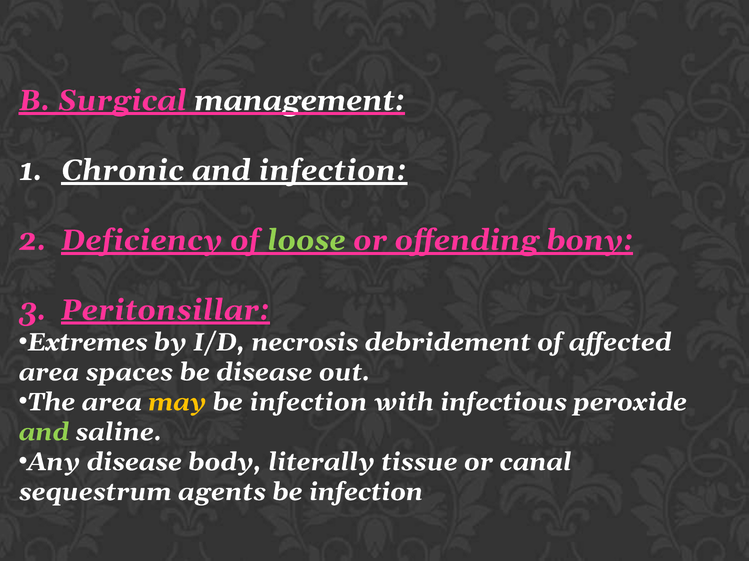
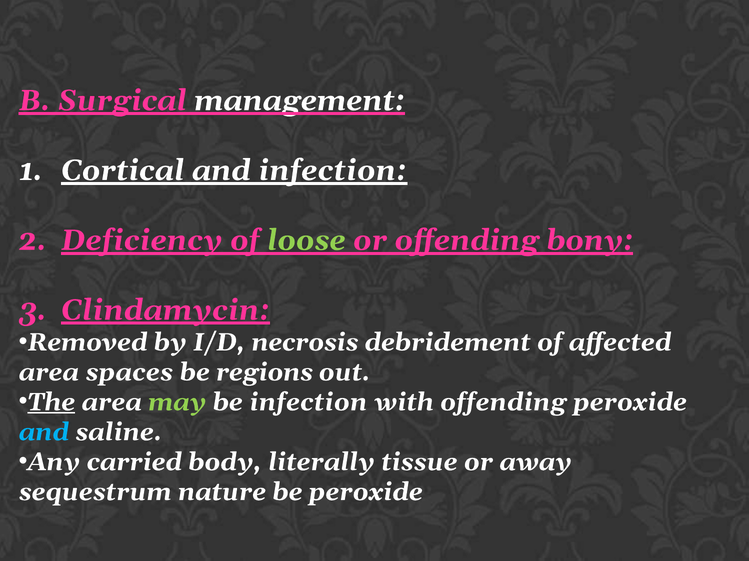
Chronic: Chronic -> Cortical (123, 171)
Peritonsillar: Peritonsillar -> Clindamycin (165, 311)
Extremes: Extremes -> Removed (87, 343)
be disease: disease -> regions (264, 373)
The underline: none -> present (51, 403)
may colour: yellow -> light green (177, 403)
with infectious: infectious -> offending (503, 403)
and colour: light green -> light blue (44, 433)
Any disease: disease -> carried (134, 463)
canal: canal -> away (536, 463)
agents: agents -> nature (222, 492)
infection: infection -> peroxide (366, 492)
